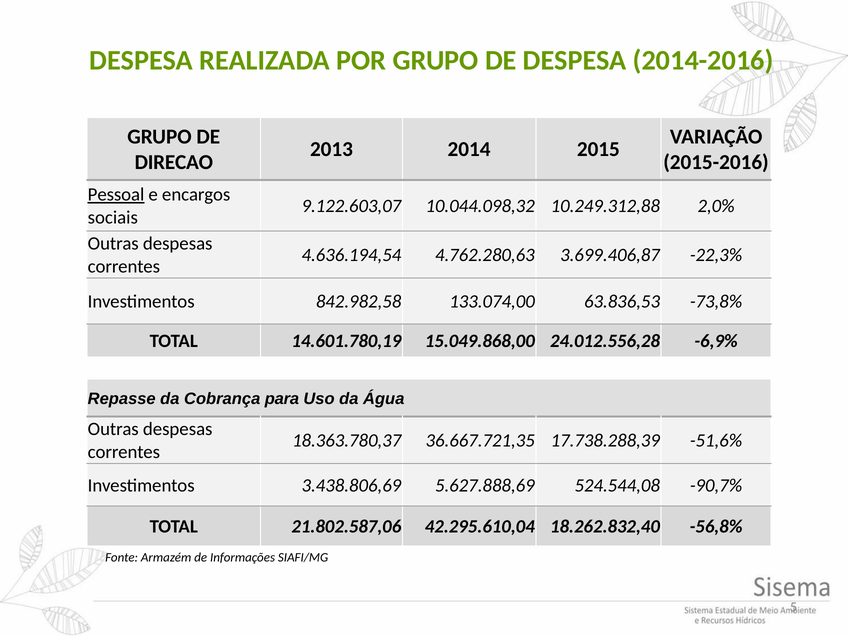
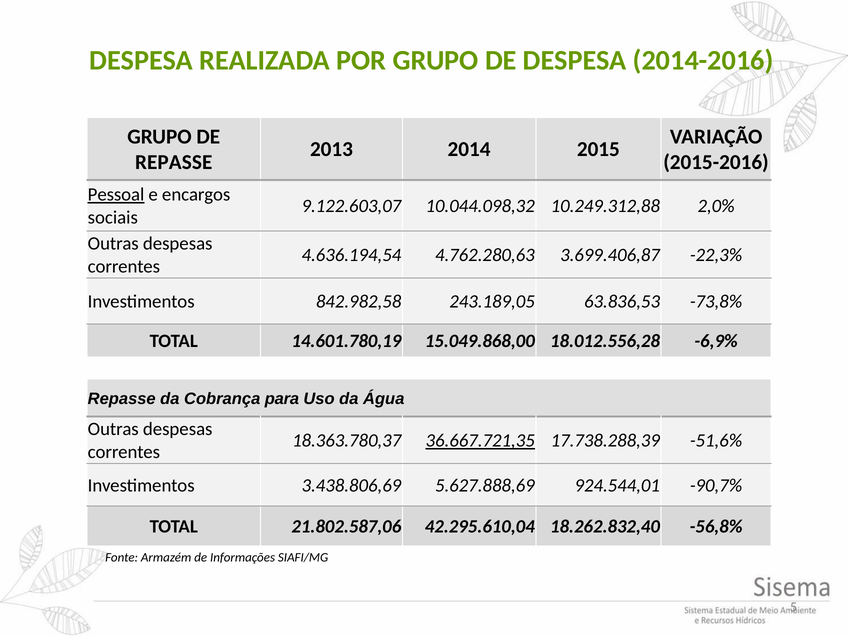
DIRECAO: DIRECAO -> REPASSE (174, 162)
133.074,00: 133.074,00 -> 243.189,05 (492, 302)
24.012.556,28: 24.012.556,28 -> 18.012.556,28 (605, 341)
36.667.721,35 underline: none -> present (480, 441)
524.544,08: 524.544,08 -> 924.544,01 (617, 485)
